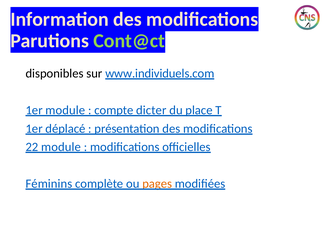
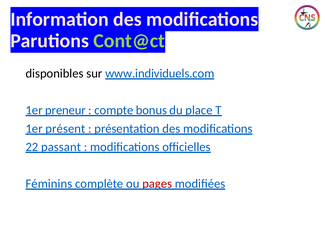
1er module: module -> preneur (65, 110)
dicter: dicter -> bonus (151, 110)
déplacé: déplacé -> présent (65, 128)
22 module: module -> passant (61, 147)
pages colour: orange -> red (157, 183)
